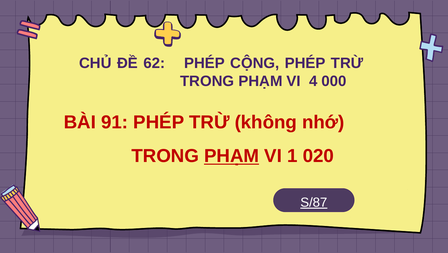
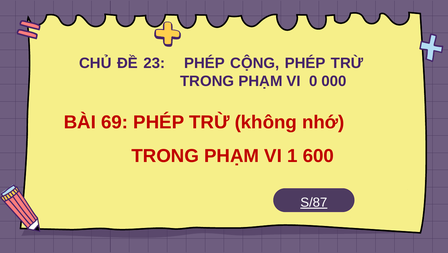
62: 62 -> 23 (154, 63)
4: 4 -> 0 (313, 81)
91: 91 -> 69 (115, 122)
PHẠM underline: present -> none (232, 156)
020: 020 -> 600 (318, 156)
